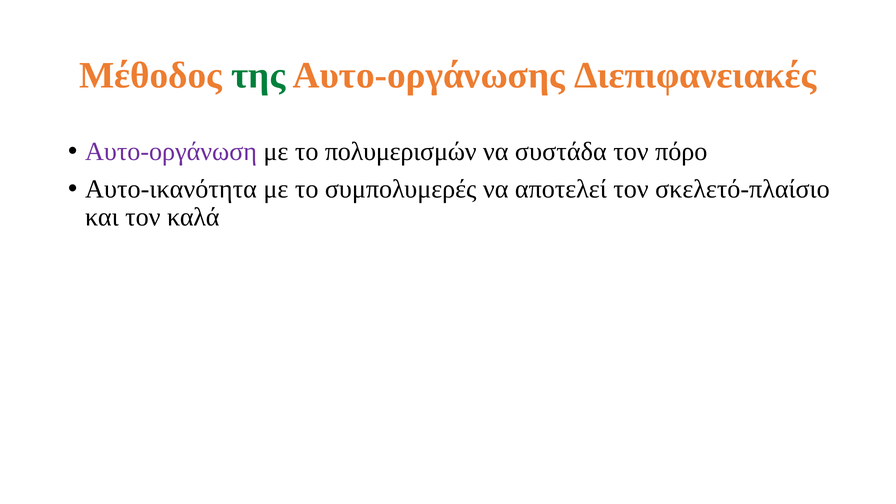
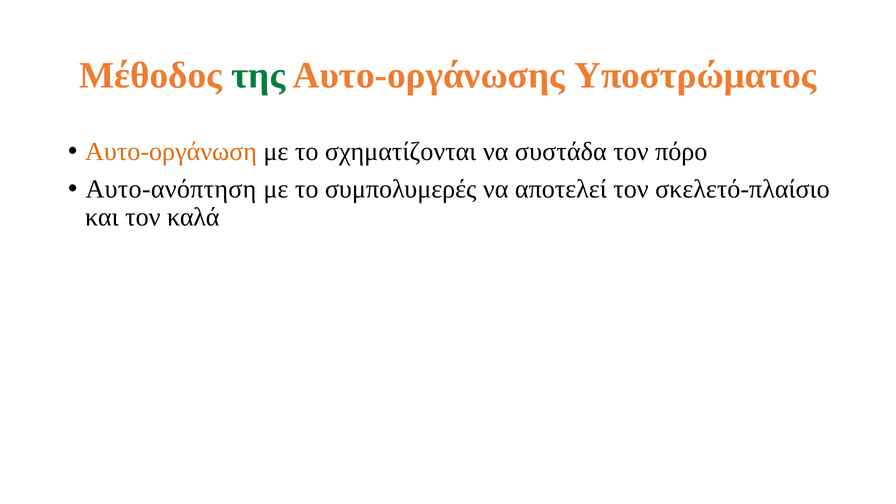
Διεπιφανειακές: Διεπιφανειακές -> Υποστρώματος (695, 75)
Αυτο-οργάνωση colour: purple -> orange (171, 151)
πολυμερισμών: πολυμερισμών -> σχηματίζονται (401, 151)
Αυτο-ικανότητα: Αυτο-ικανότητα -> Αυτο-ανόπτηση (171, 189)
